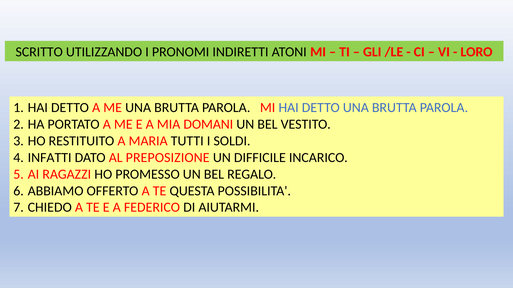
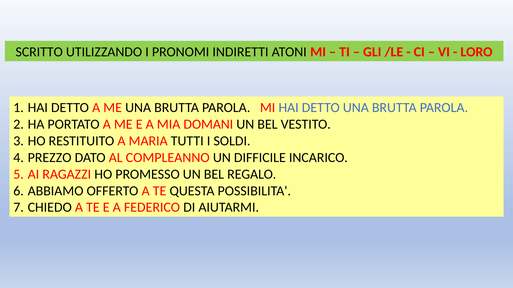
INFATTI: INFATTI -> PREZZO (50, 158)
PREPOSIZIONE: PREPOSIZIONE -> COMPLEANNO (168, 158)
